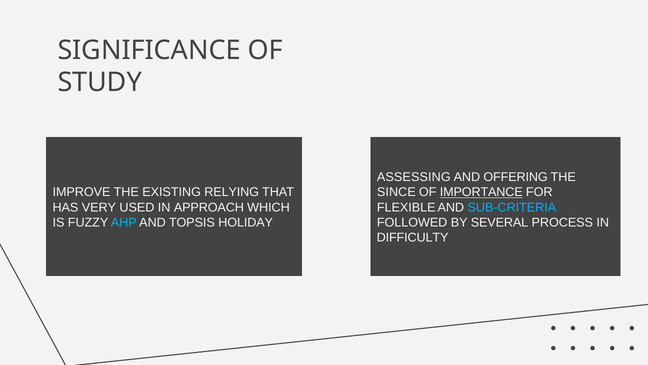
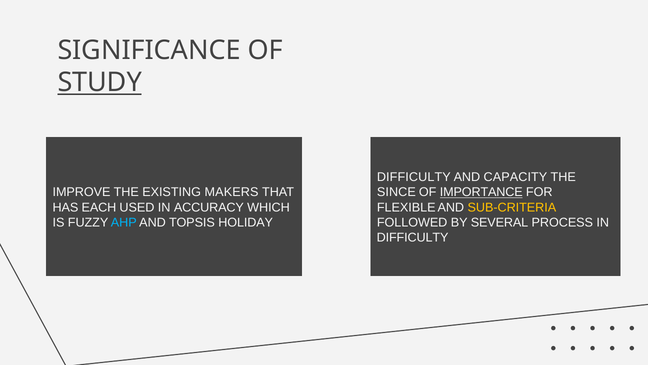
STUDY underline: none -> present (100, 82)
ASSESSING: ASSESSING -> DIFFICULTY (414, 177)
OFFERING: OFFERING -> CAPACITY (515, 177)
RELYING: RELYING -> MAKERS (232, 192)
VERY: VERY -> EACH (99, 207)
APPROACH: APPROACH -> ACCURACY (209, 207)
SUB-CRITERIA colour: light blue -> yellow (512, 207)
